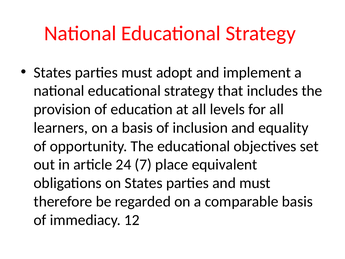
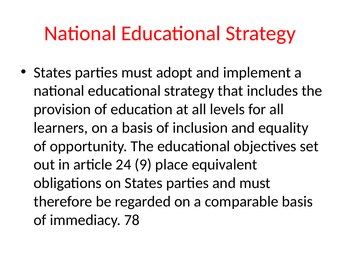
7: 7 -> 9 (143, 164)
12: 12 -> 78 (132, 220)
